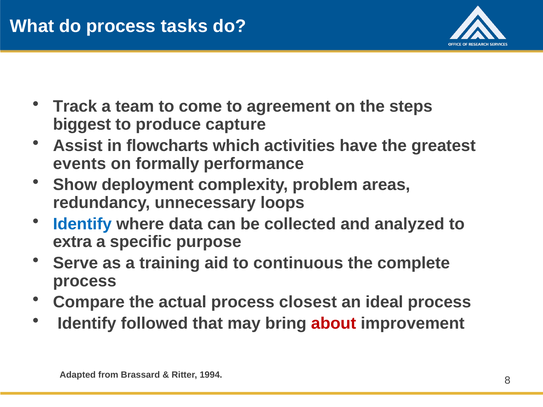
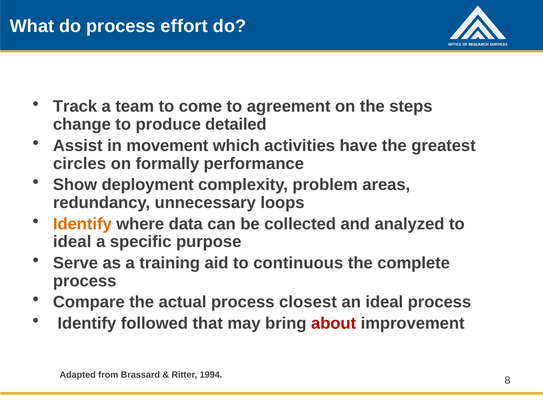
tasks: tasks -> effort (184, 26)
biggest: biggest -> change (82, 125)
capture: capture -> detailed (236, 125)
flowcharts: flowcharts -> movement (167, 146)
events: events -> circles (80, 164)
Identify colour: blue -> orange (82, 224)
extra: extra -> ideal (72, 242)
